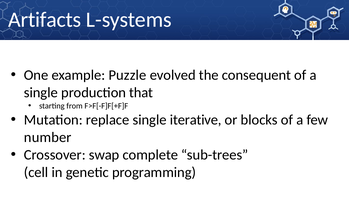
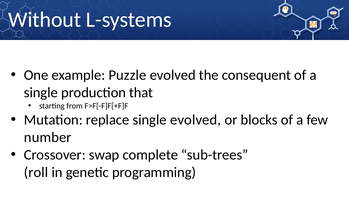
Artifacts: Artifacts -> Without (45, 20)
single iterative: iterative -> evolved (196, 120)
cell: cell -> roll (36, 172)
